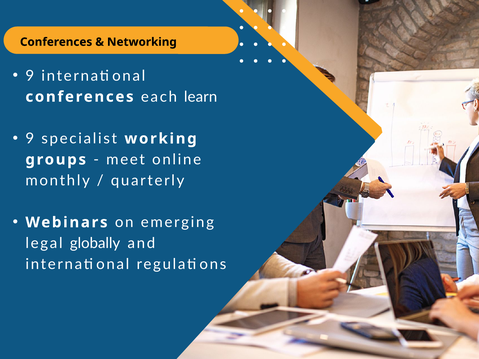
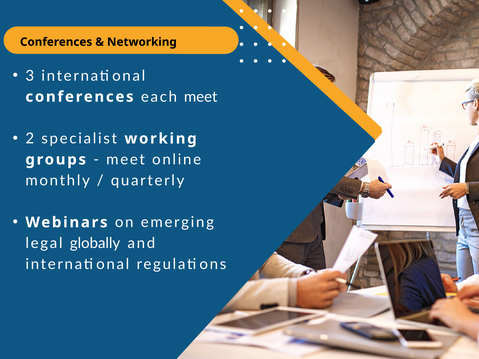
9: 9 -> 3 (30, 76)
each learn: learn -> meet (201, 97)
9: 9 -> 2 (30, 139)
